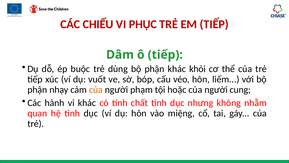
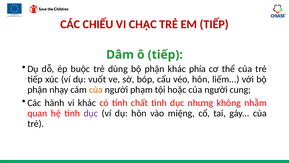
PHỤC: PHỤC -> CHẠC (143, 24)
khỏi: khỏi -> phía (197, 69)
dục colour: black -> purple (91, 113)
